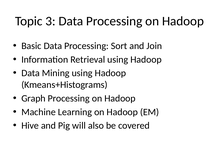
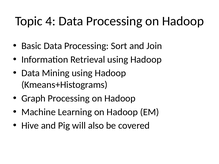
3: 3 -> 4 (50, 21)
